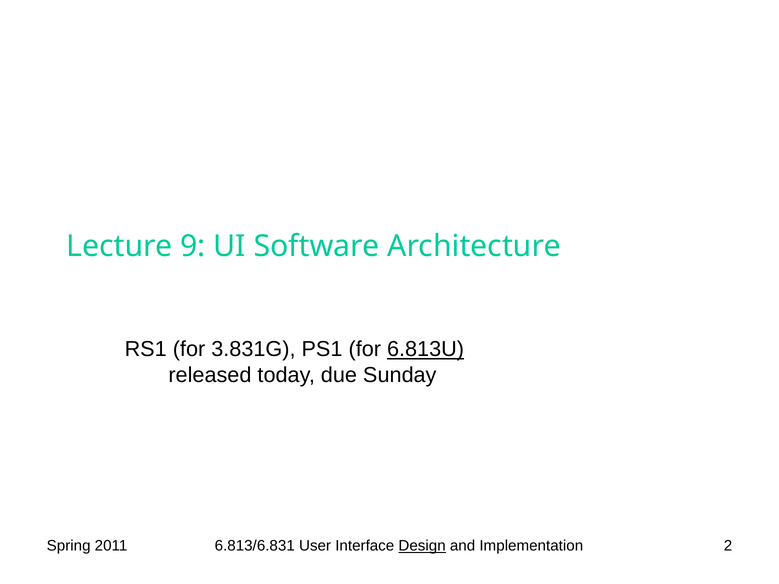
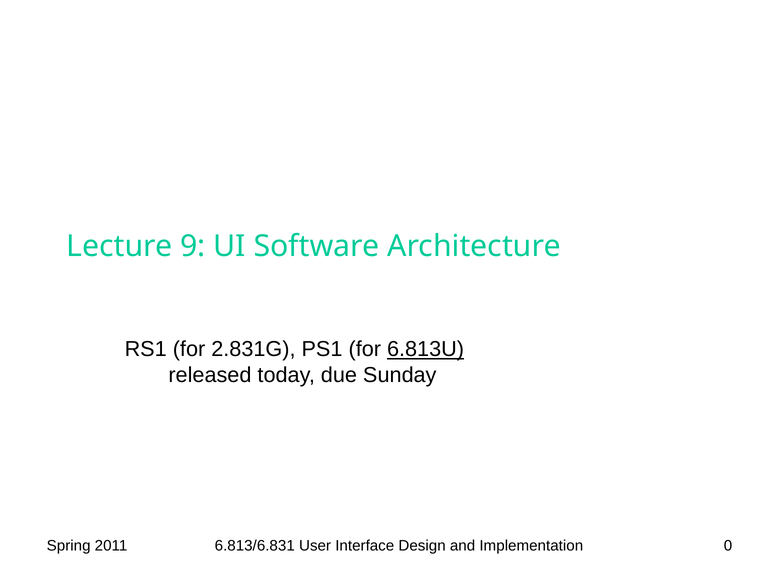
3.831G: 3.831G -> 2.831G (253, 349)
Design underline: present -> none (422, 546)
2: 2 -> 0 (728, 546)
